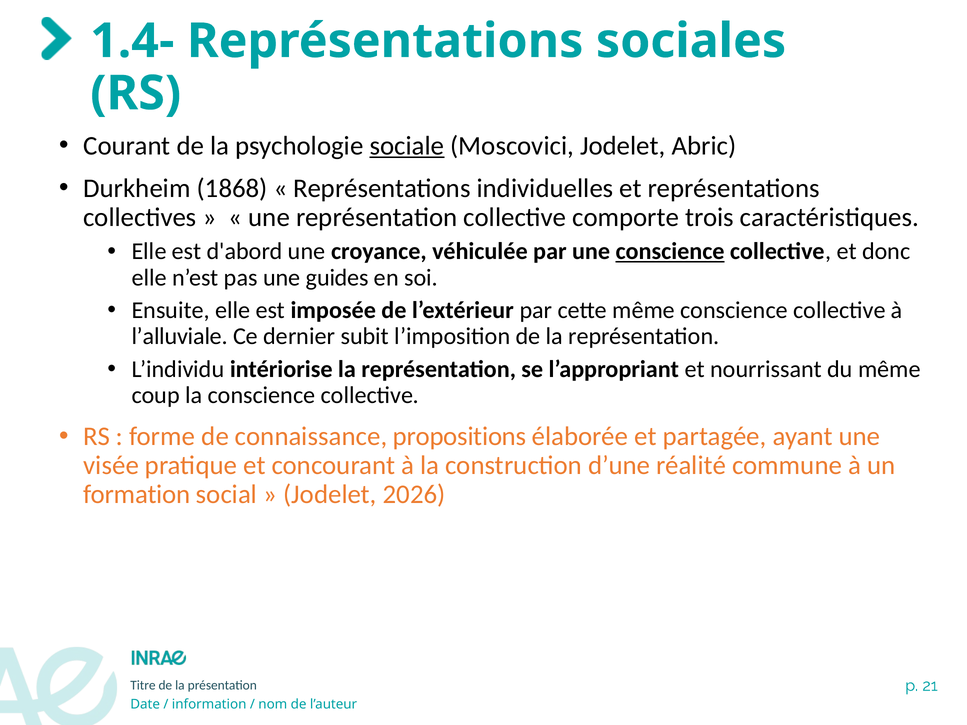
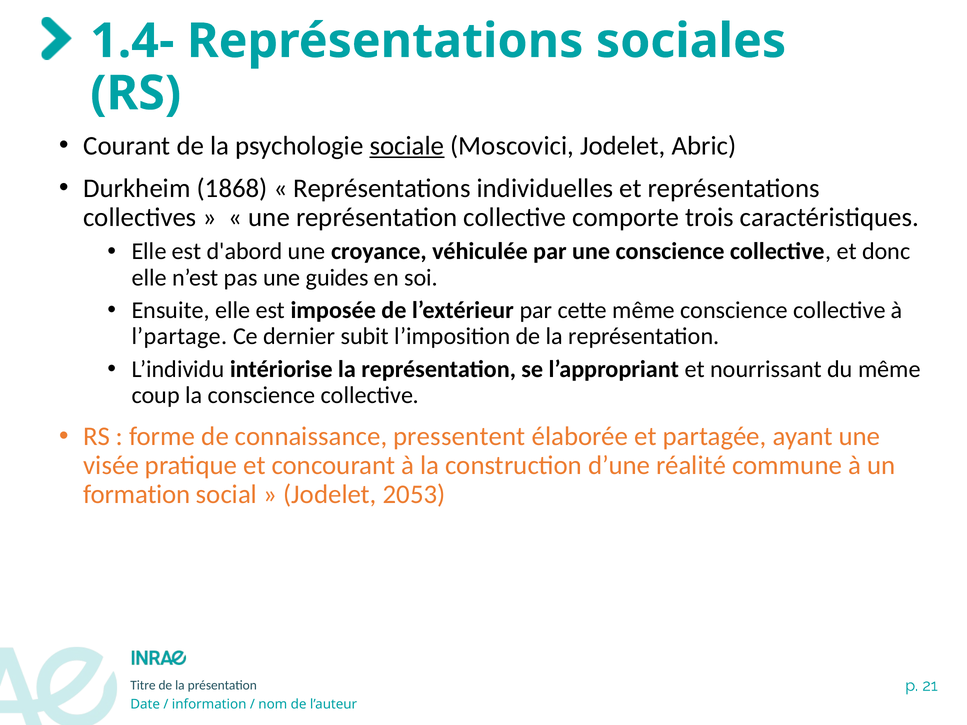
conscience underline: present -> none (670, 252)
l’alluviale: l’alluviale -> l’partage (179, 337)
propositions: propositions -> pressentent (459, 437)
2026: 2026 -> 2053 (414, 495)
